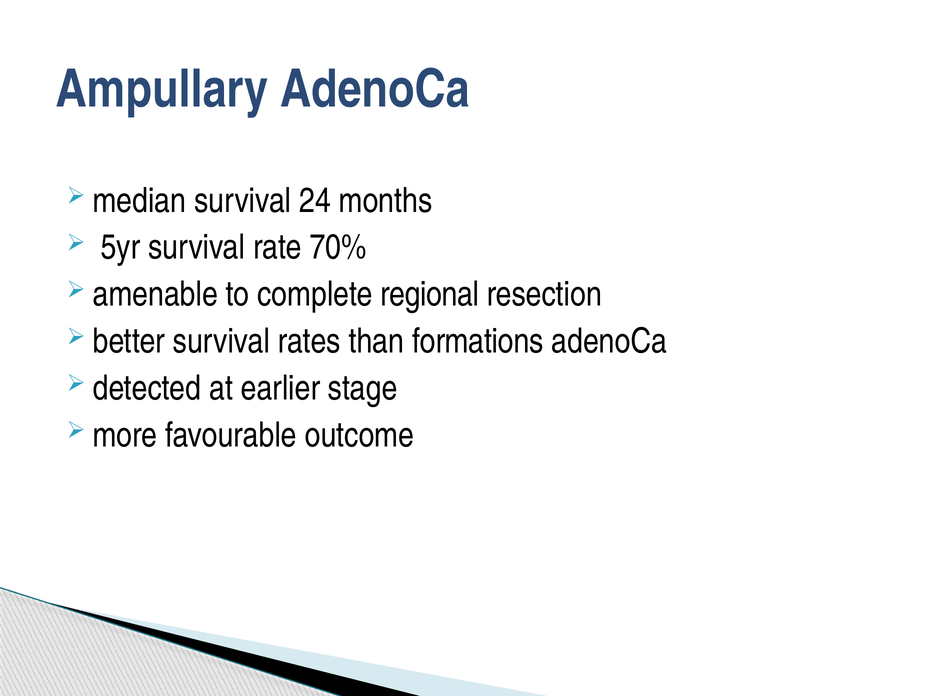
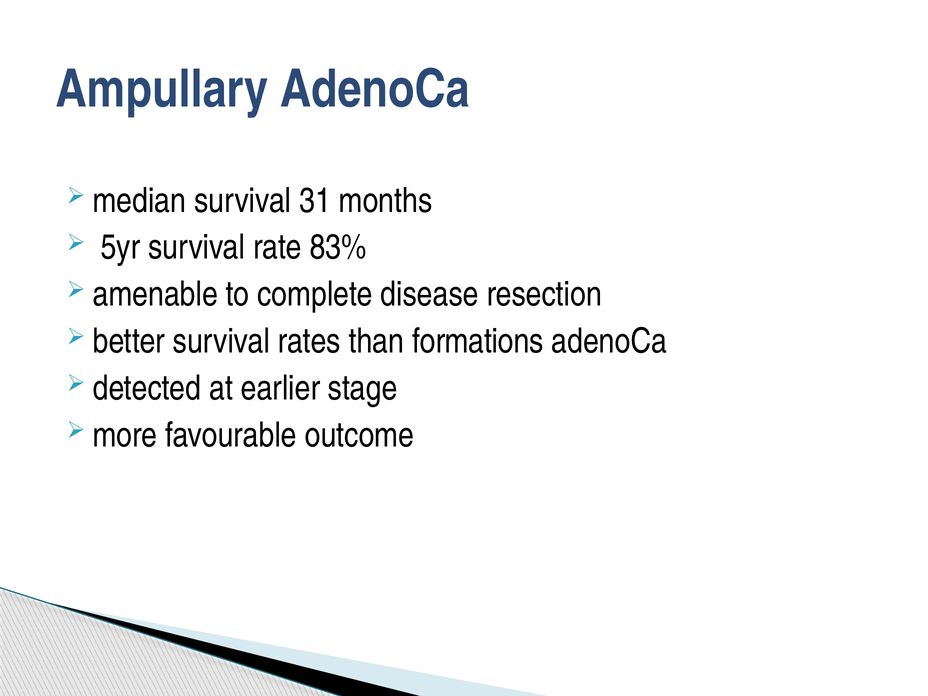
24: 24 -> 31 (315, 201)
70%: 70% -> 83% (338, 247)
regional: regional -> disease (430, 294)
